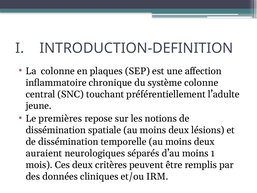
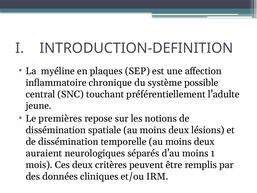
La colonne: colonne -> myéline (58, 71)
système colonne: colonne -> possible (201, 83)
